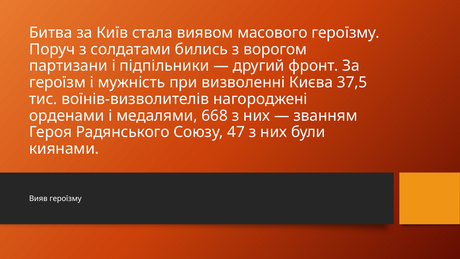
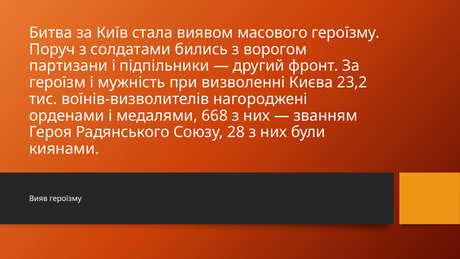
37,5: 37,5 -> 23,2 (352, 82)
47: 47 -> 28 (236, 132)
